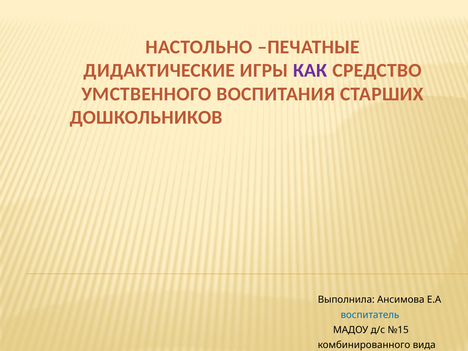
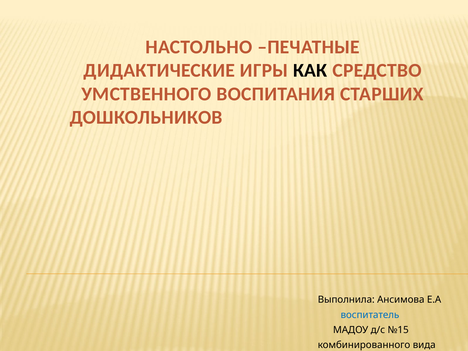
КАК colour: purple -> black (310, 71)
